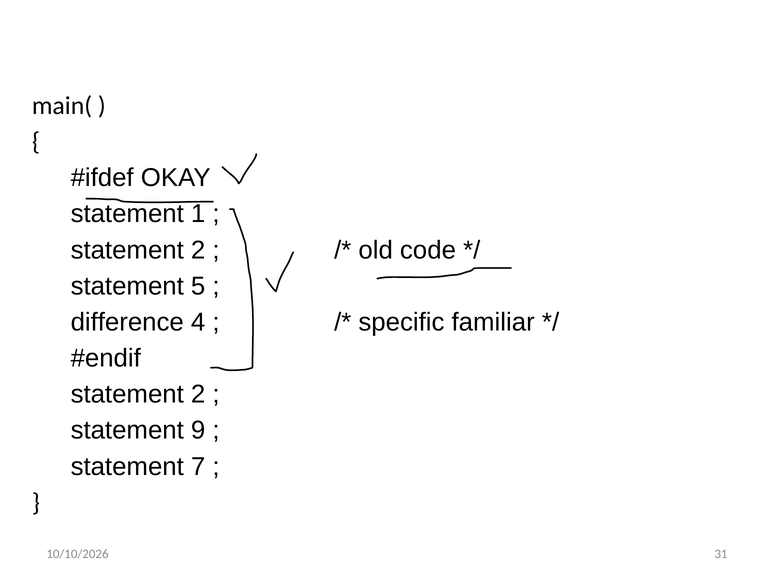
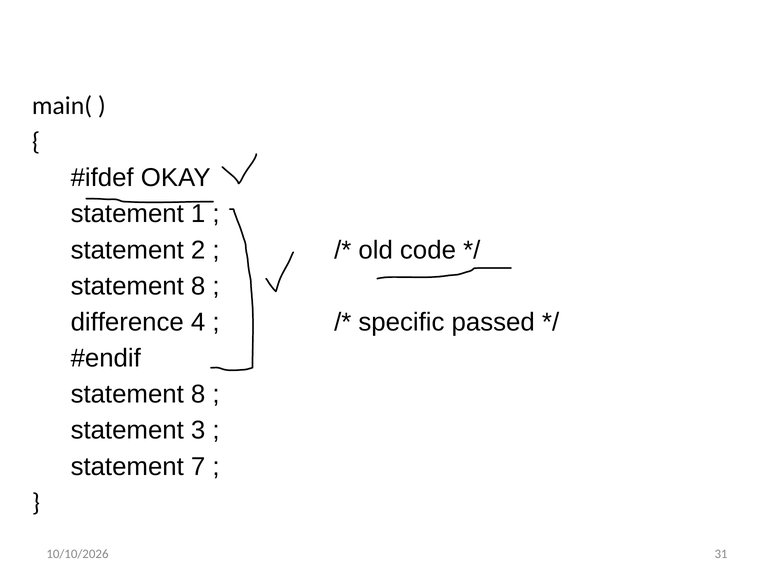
5: 5 -> 8 (198, 286)
familiar: familiar -> passed (493, 322)
2: 2 -> 8 (198, 395)
9: 9 -> 3 (198, 431)
